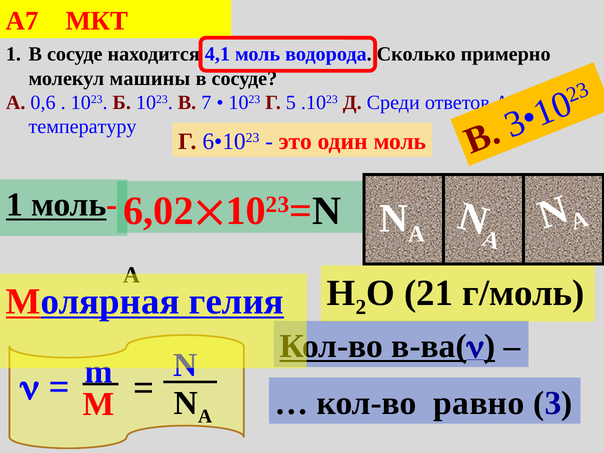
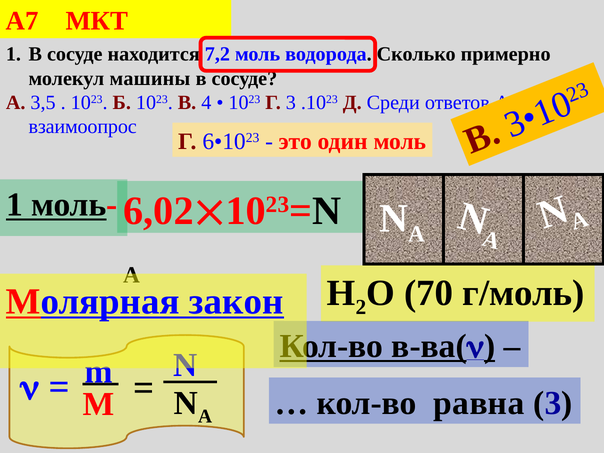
4,1: 4,1 -> 7,2 (217, 54)
0,6: 0,6 -> 3,5 (43, 103)
7: 7 -> 4 (206, 103)
Г 5: 5 -> 3 (291, 103)
температуру: температуру -> взаимоопрос (83, 127)
21: 21 -> 70 (429, 293)
гелия: гелия -> закон (236, 301)
равно: равно -> равна (479, 403)
